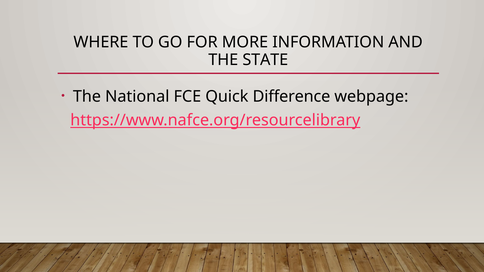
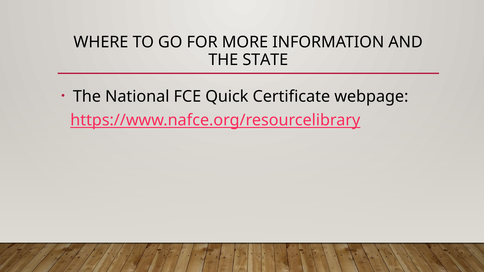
Difference: Difference -> Certificate (291, 97)
